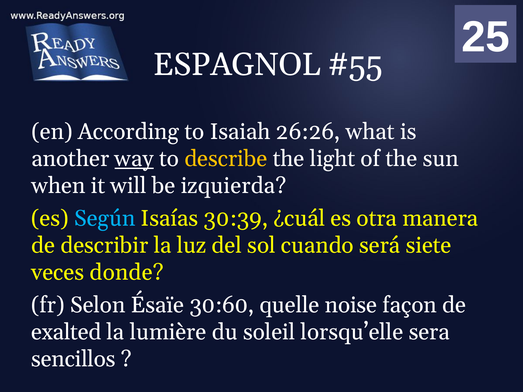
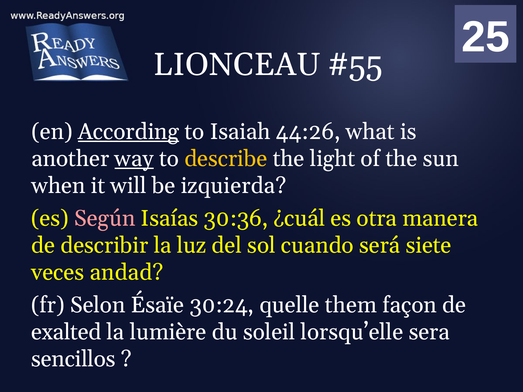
ESPAGNOL: ESPAGNOL -> LIONCEAU (237, 65)
According underline: none -> present (128, 132)
26:26: 26:26 -> 44:26 (308, 132)
Según colour: light blue -> pink (105, 219)
30:39: 30:39 -> 30:36 (236, 219)
donde: donde -> andad (127, 273)
30:60: 30:60 -> 30:24 (222, 305)
noise: noise -> them (351, 305)
